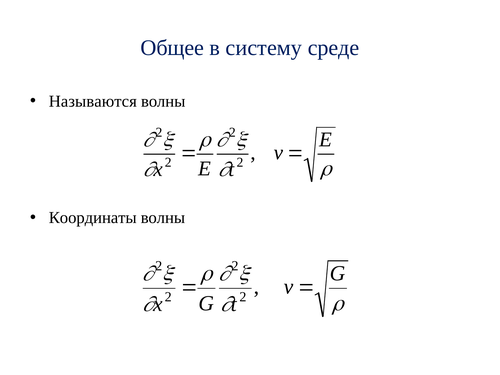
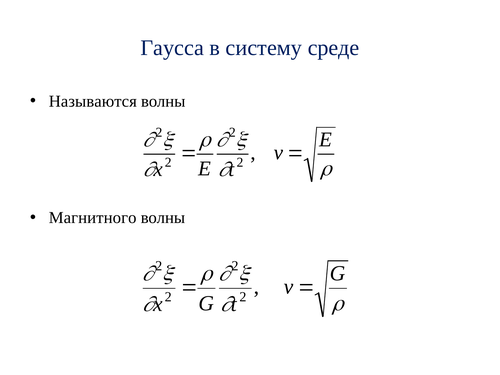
Общее: Общее -> Гаусса (172, 48)
Координаты: Координаты -> Магнитного (93, 218)
